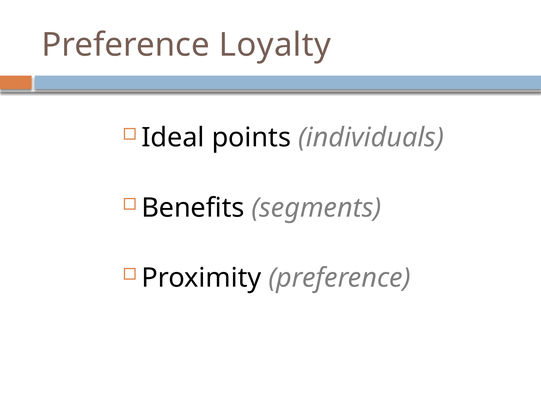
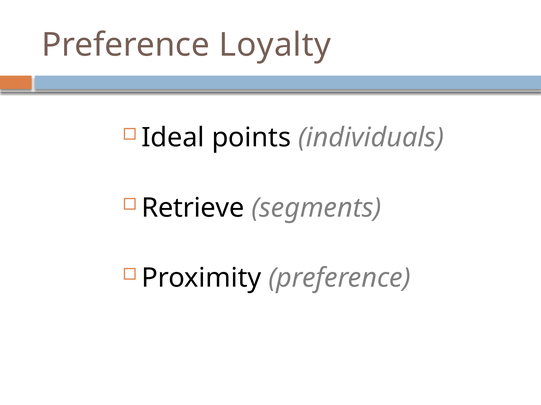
Benefits: Benefits -> Retrieve (193, 208)
